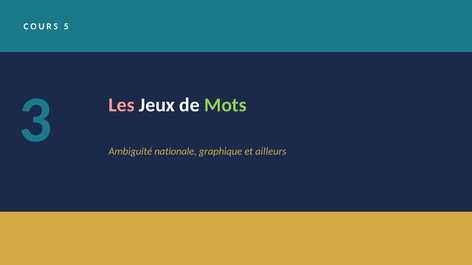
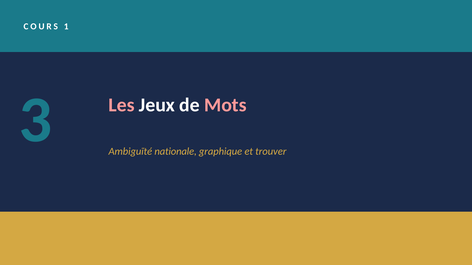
5: 5 -> 1 (66, 27)
Mots colour: light green -> pink (225, 105)
ailleurs: ailleurs -> trouver (271, 152)
